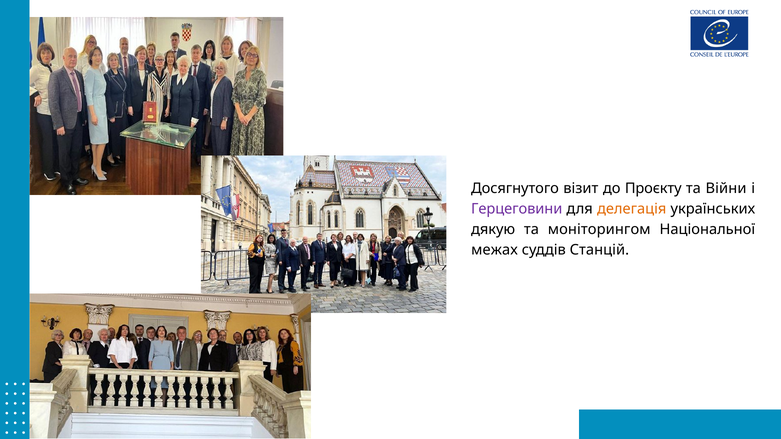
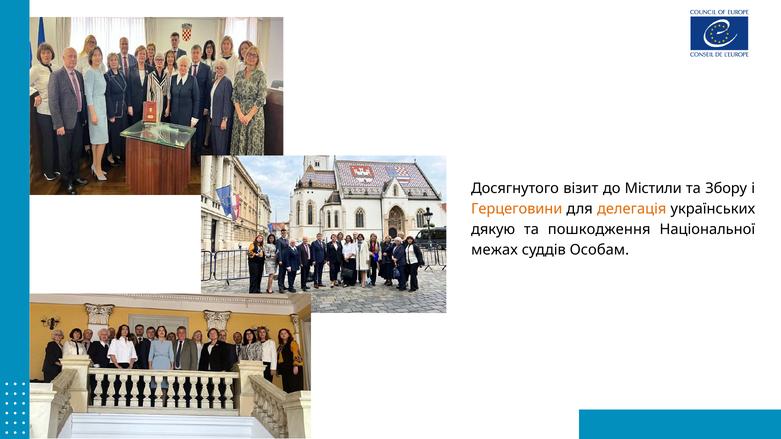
Проєкту: Проєкту -> Містили (653, 189)
Війни: Війни -> Збору (726, 189)
Герцеговини colour: purple -> orange (517, 209)
моніторингом: моніторингом -> пошкодження (599, 230)
Станцій: Станцій -> Особам (599, 250)
